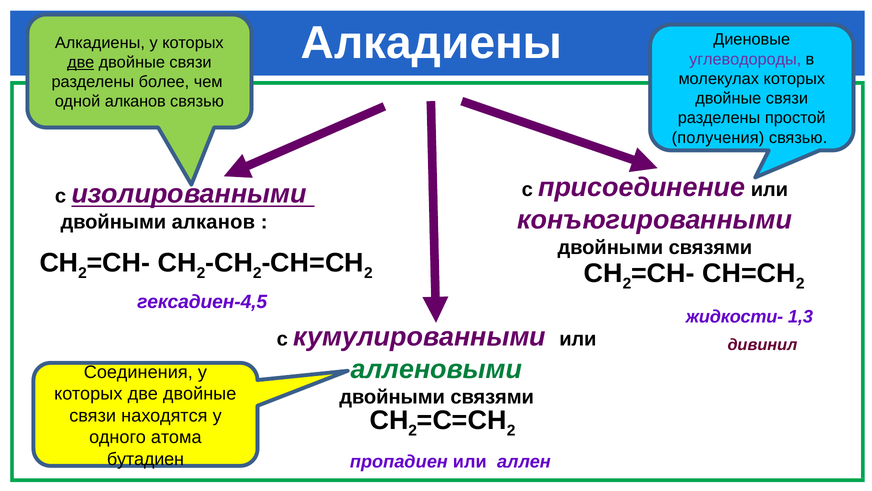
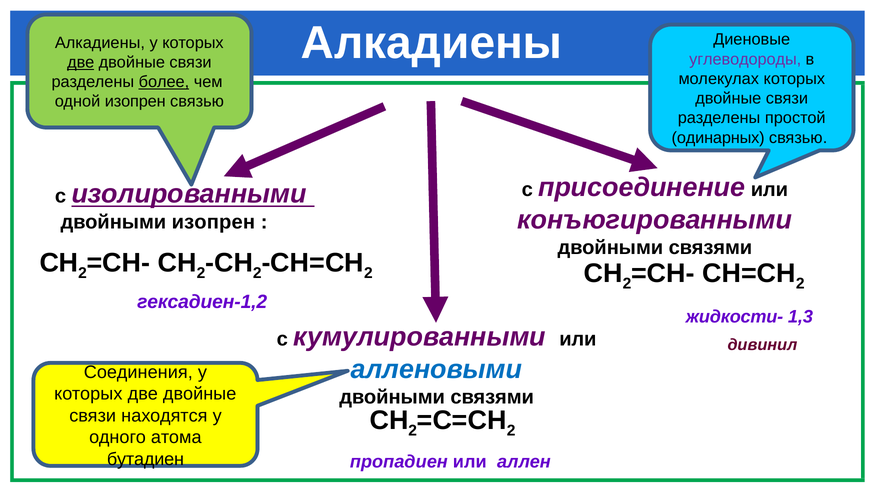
более underline: none -> present (164, 82)
одной алканов: алканов -> изопрен (135, 101)
получения: получения -> одинарных (718, 138)
двойными алканов: алканов -> изопрен (213, 222)
гексадиен-4,5: гексадиен-4,5 -> гексадиен-1,2 (202, 302)
алленовыми colour: green -> blue (436, 369)
